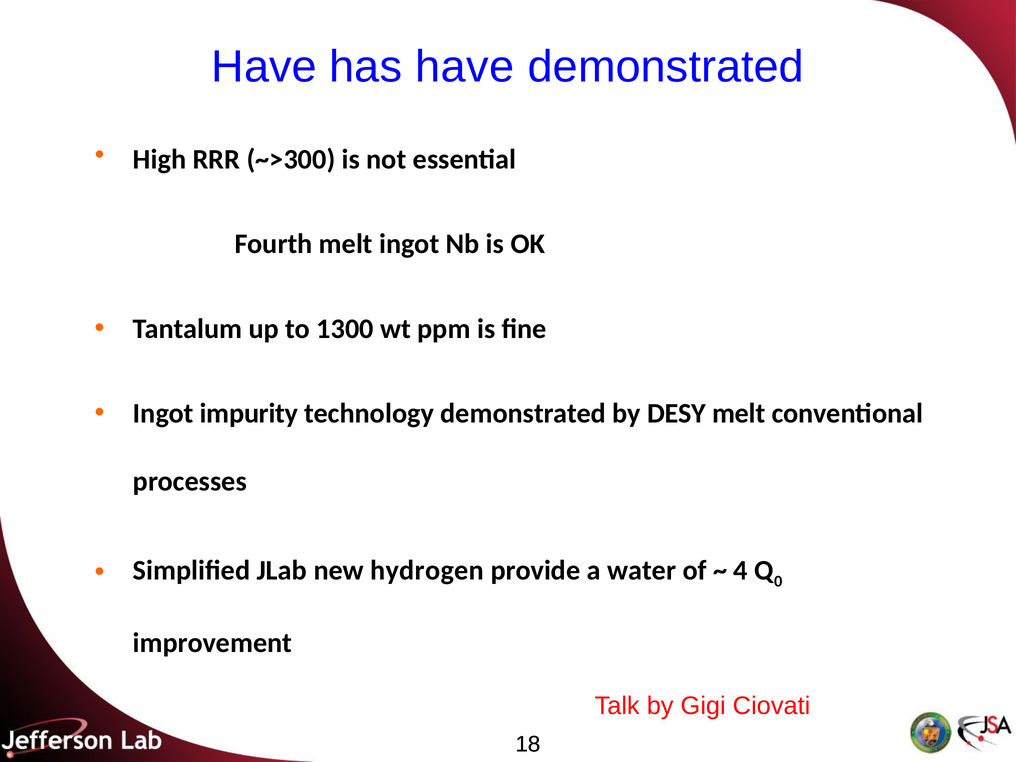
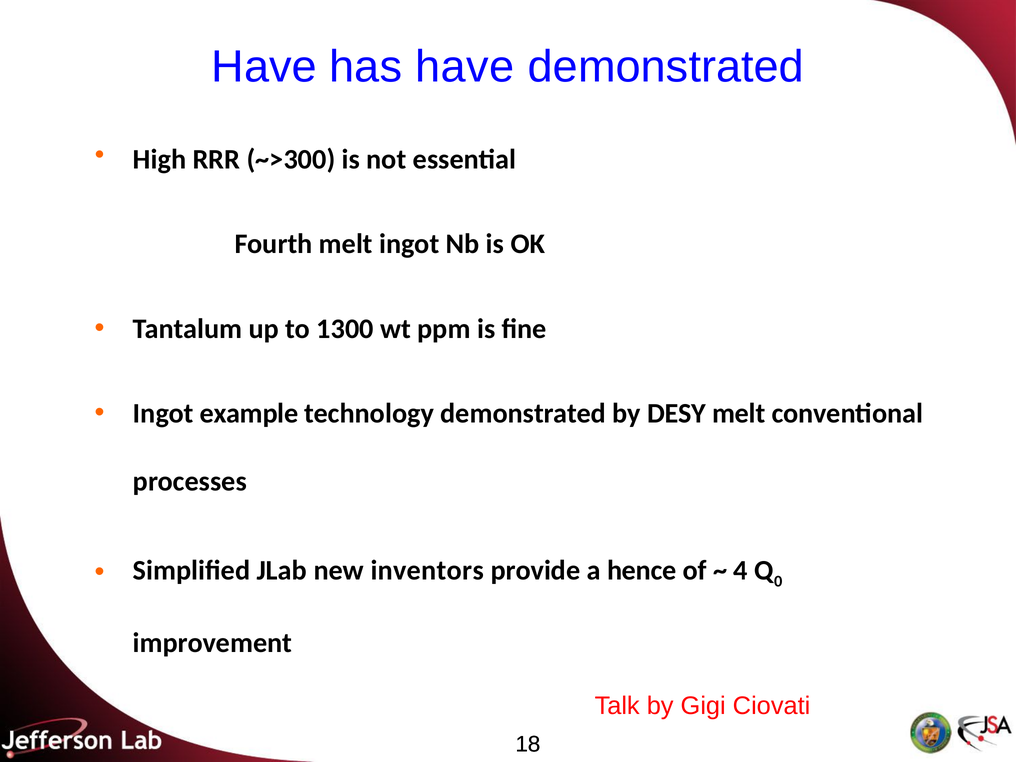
impurity: impurity -> example (249, 414)
hydrogen: hydrogen -> inventors (427, 571)
water: water -> hence (642, 571)
